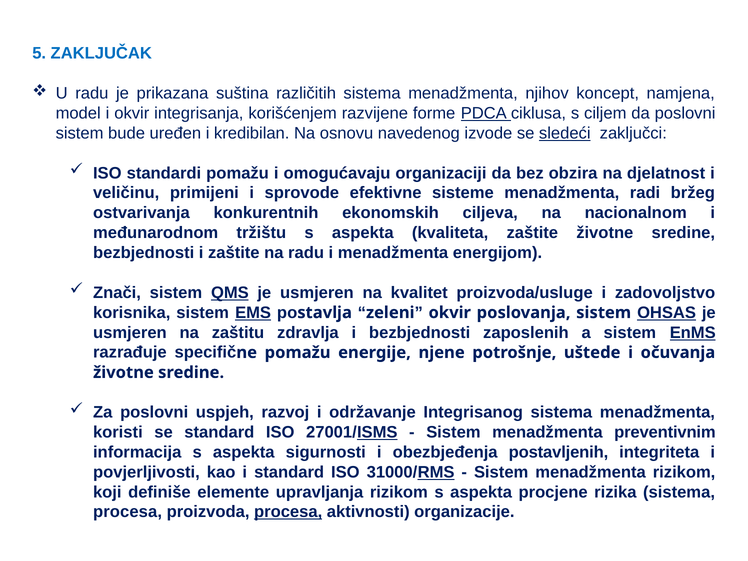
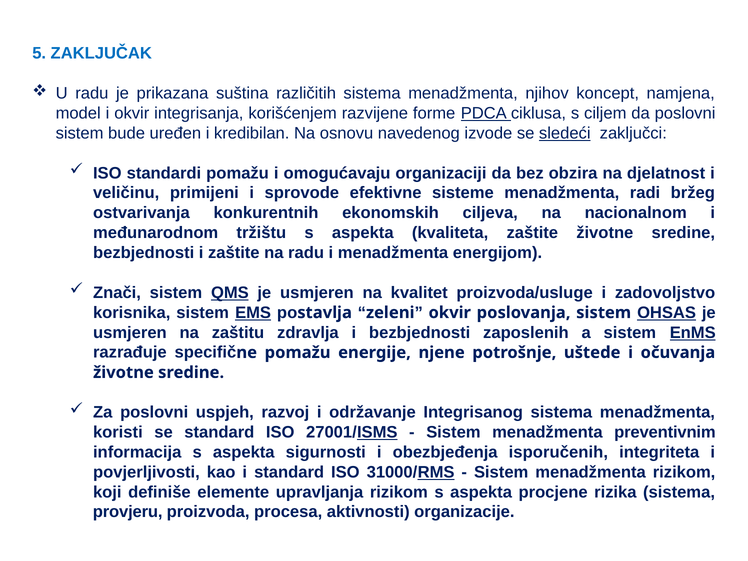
postavljenih: postavljenih -> isporučenih (558, 452)
procesa: procesa -> provjeru (128, 512)
procesa underline: present -> none (288, 512)
